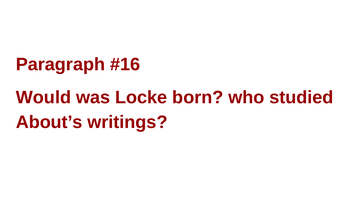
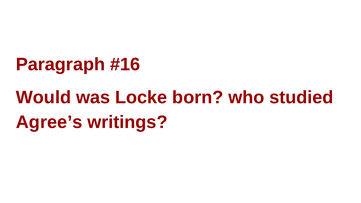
About’s: About’s -> Agree’s (49, 122)
